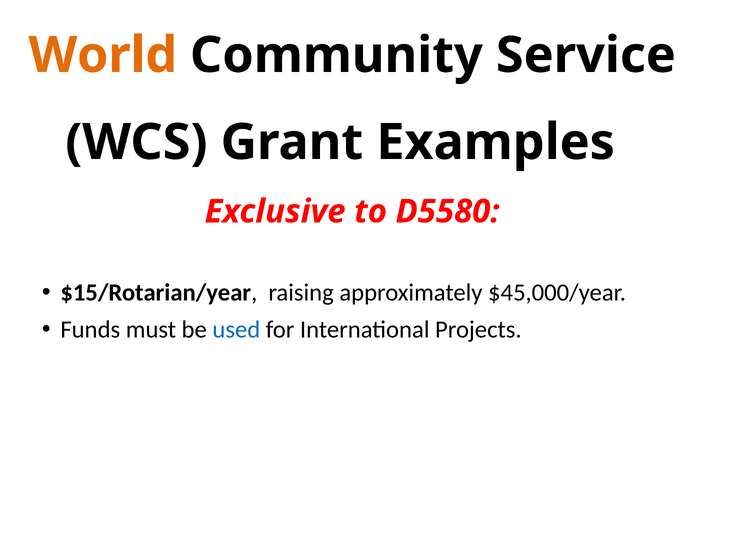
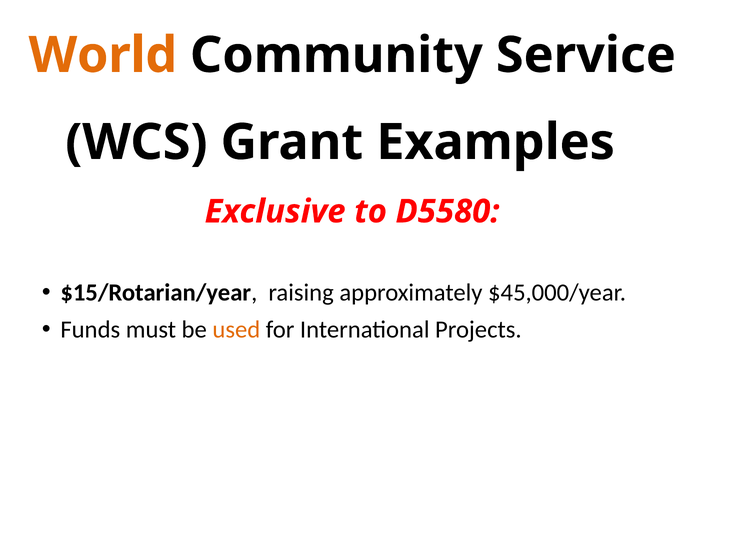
used colour: blue -> orange (236, 329)
